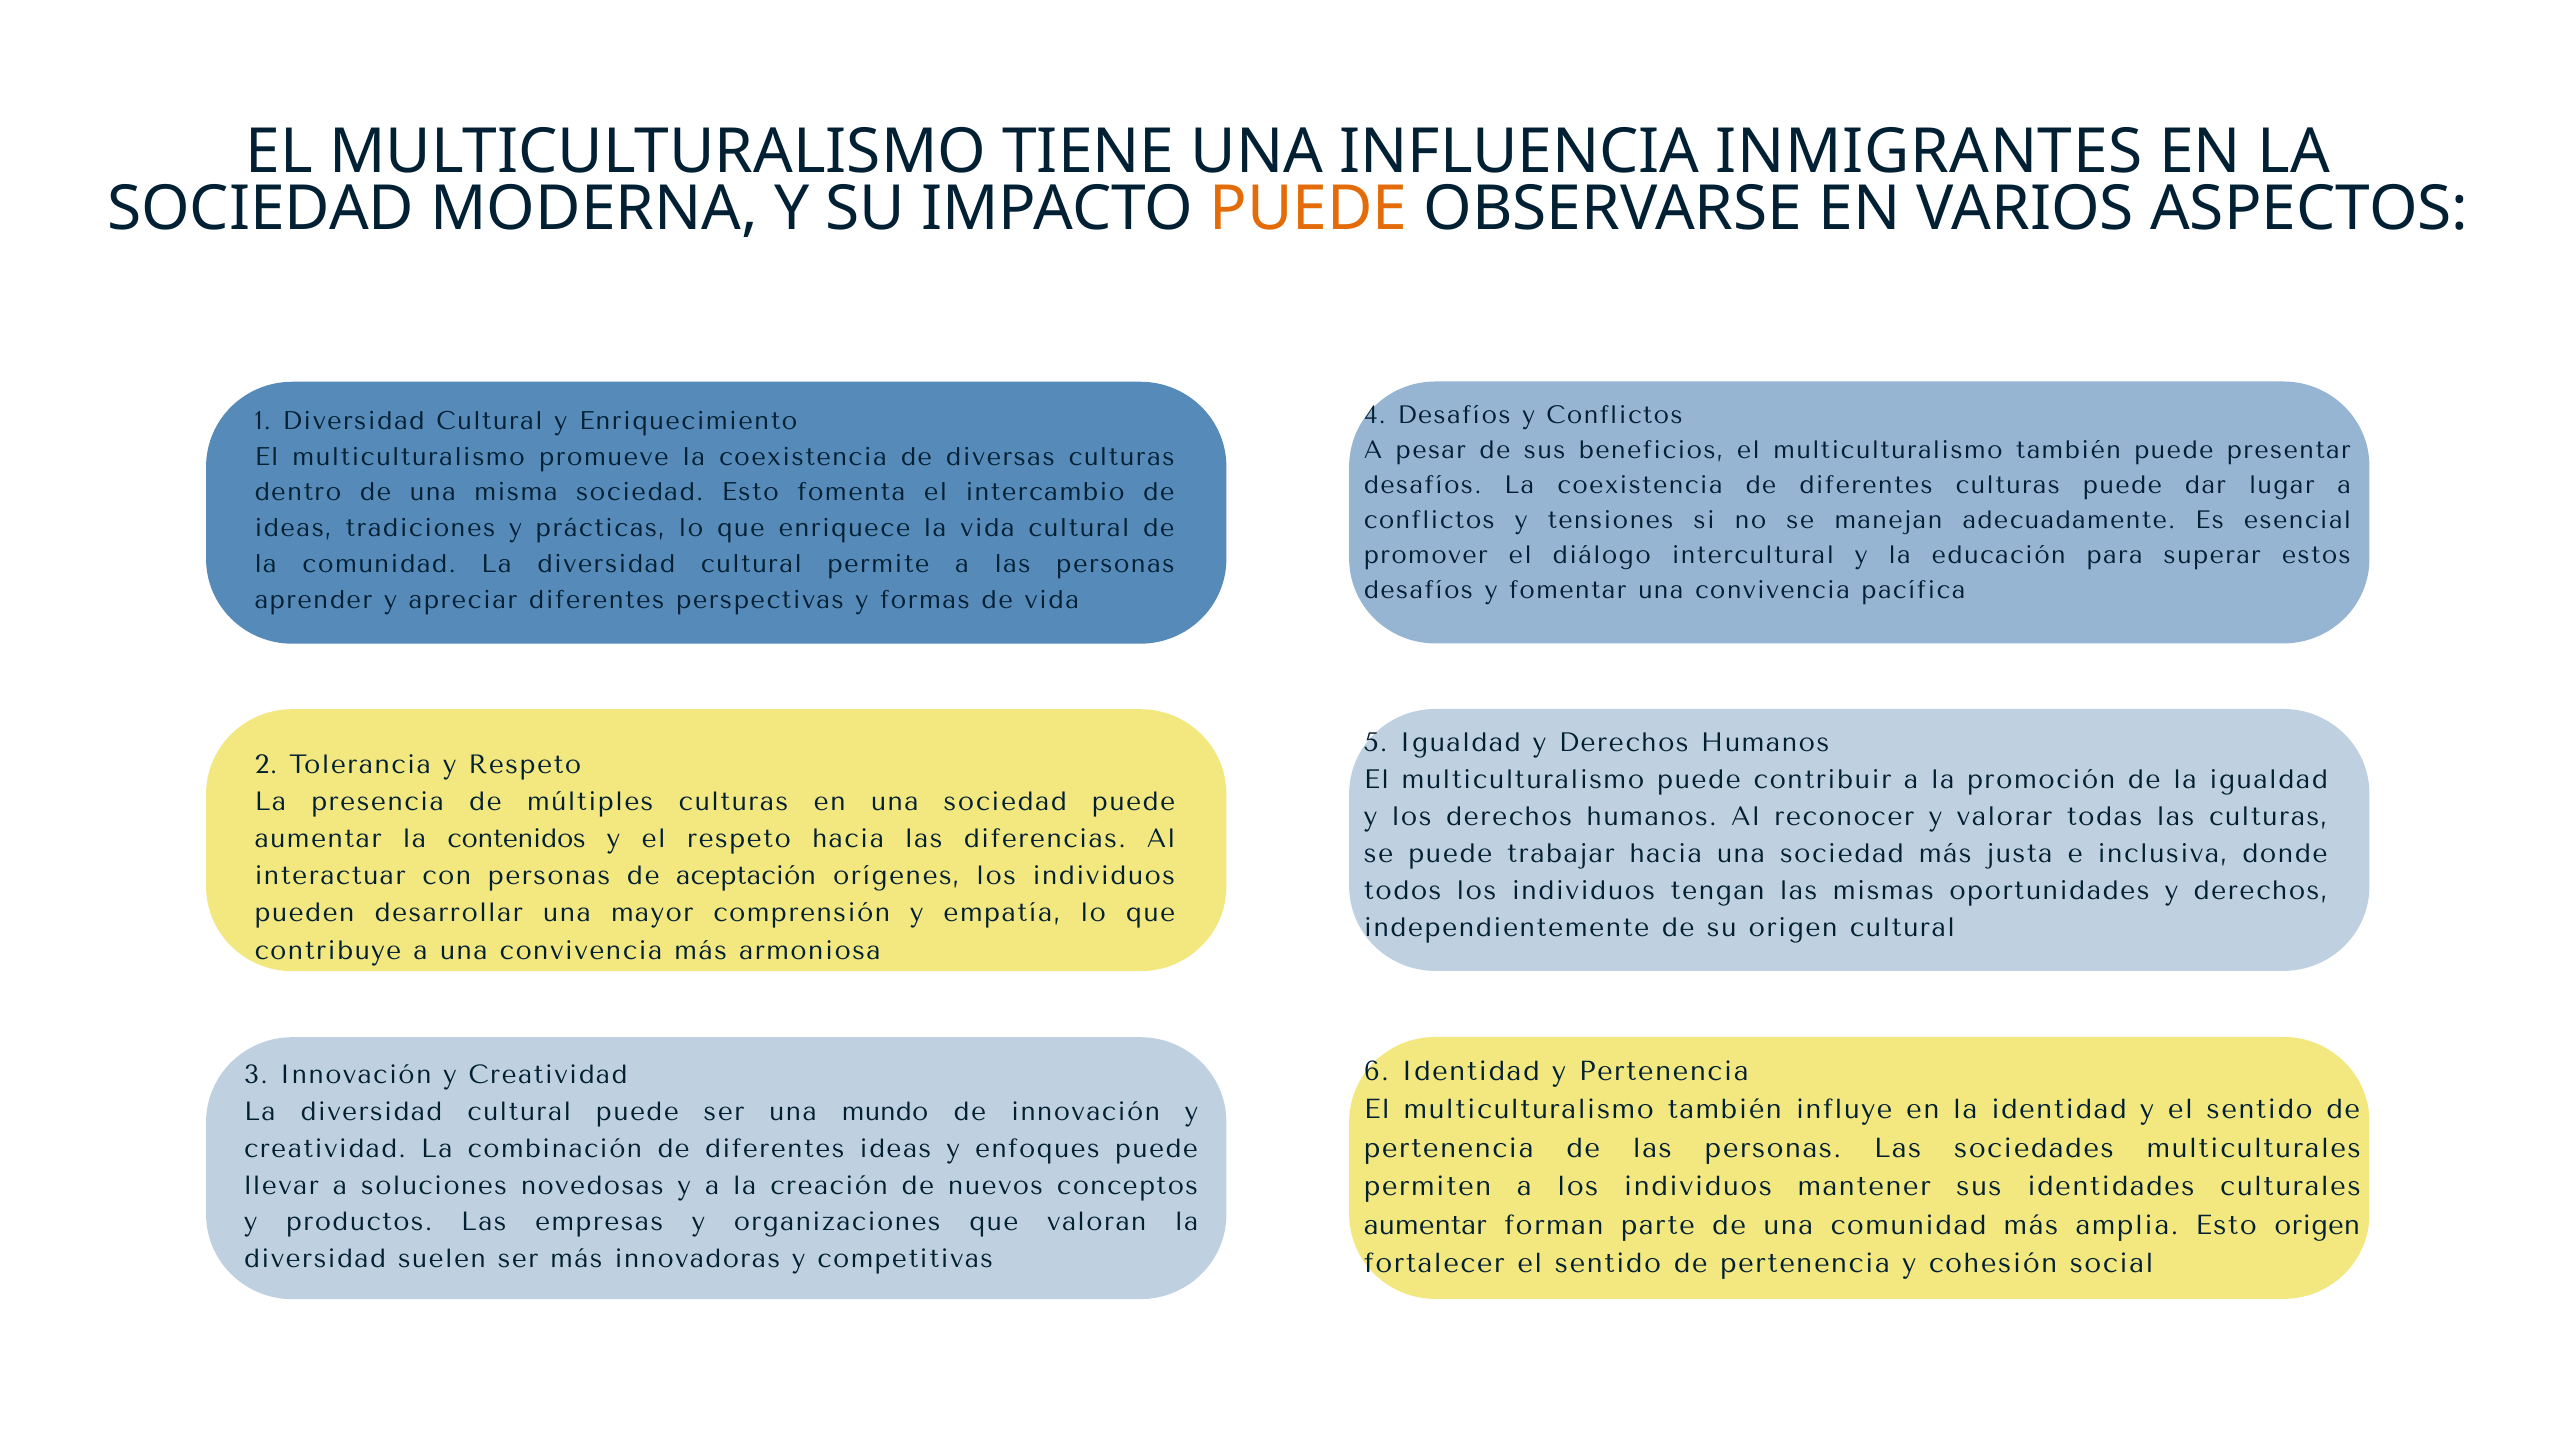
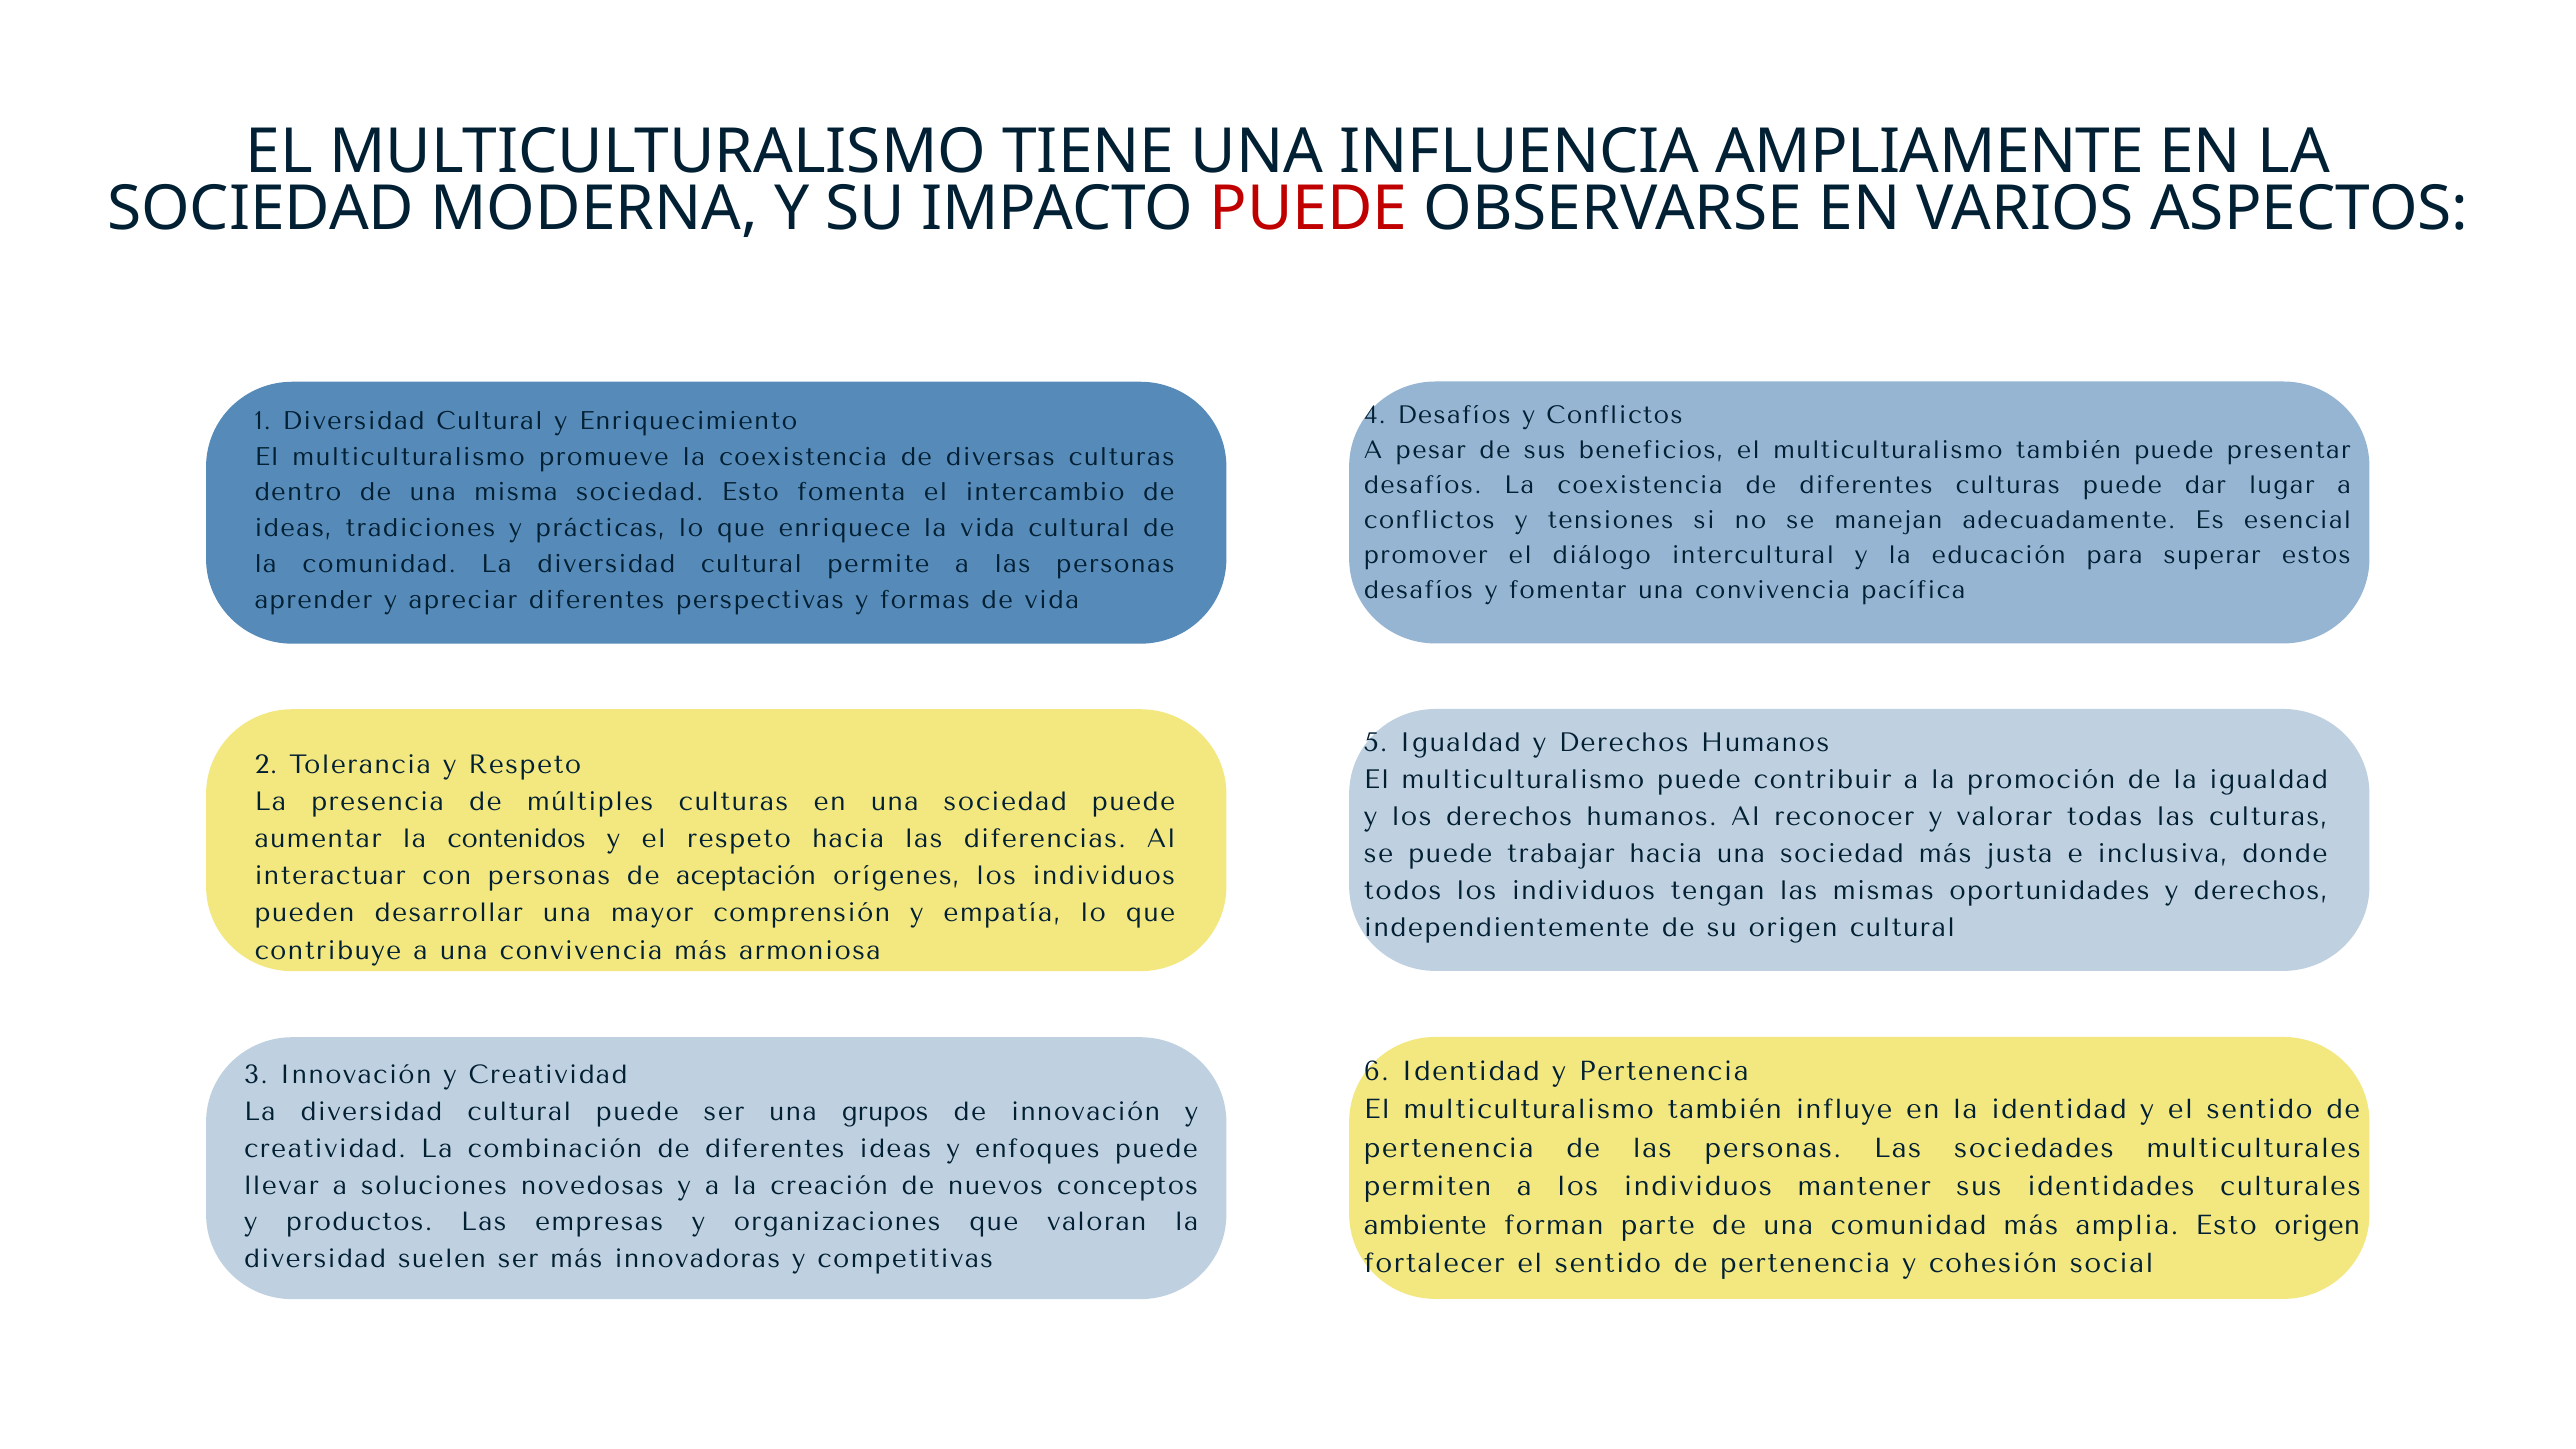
INMIGRANTES: INMIGRANTES -> AMPLIAMENTE (1930, 152)
PUEDE colour: orange -> red (1309, 209)
mundo: mundo -> grupos (885, 1112)
aumentar: aumentar -> ambiente (1425, 1225)
